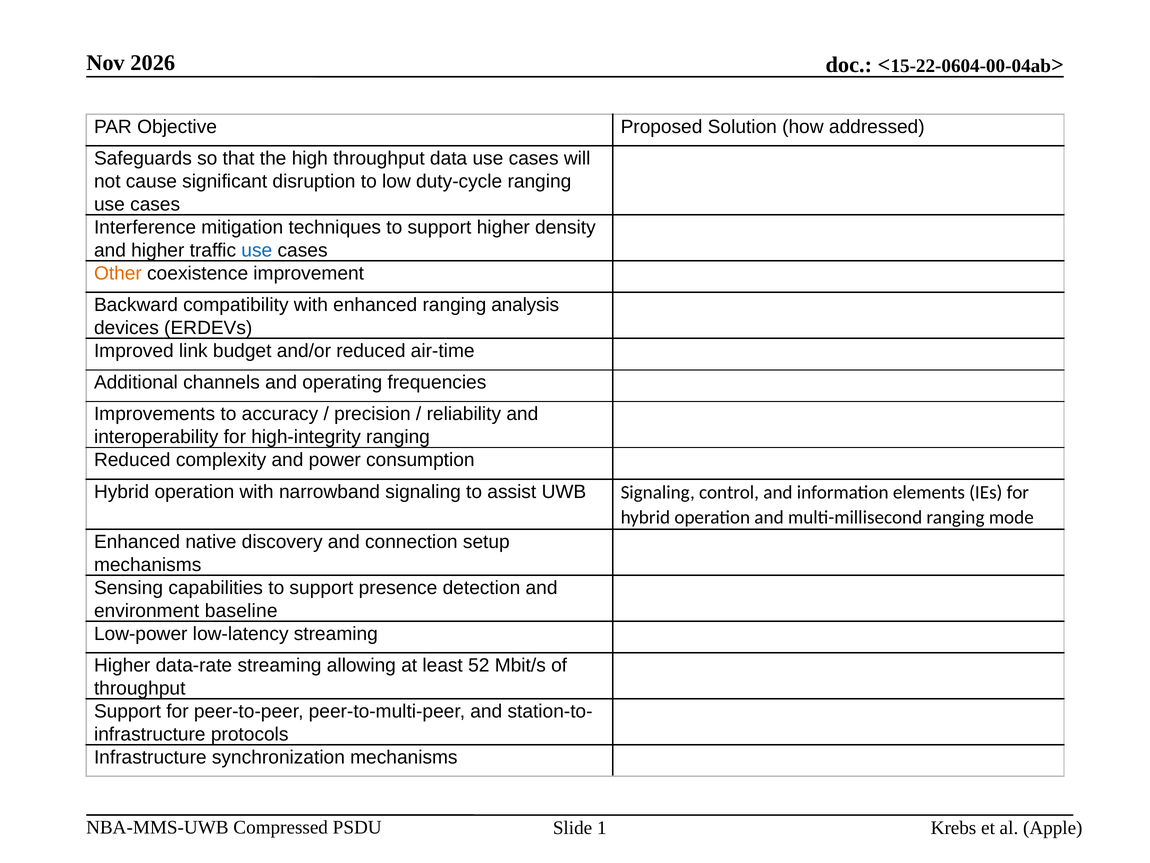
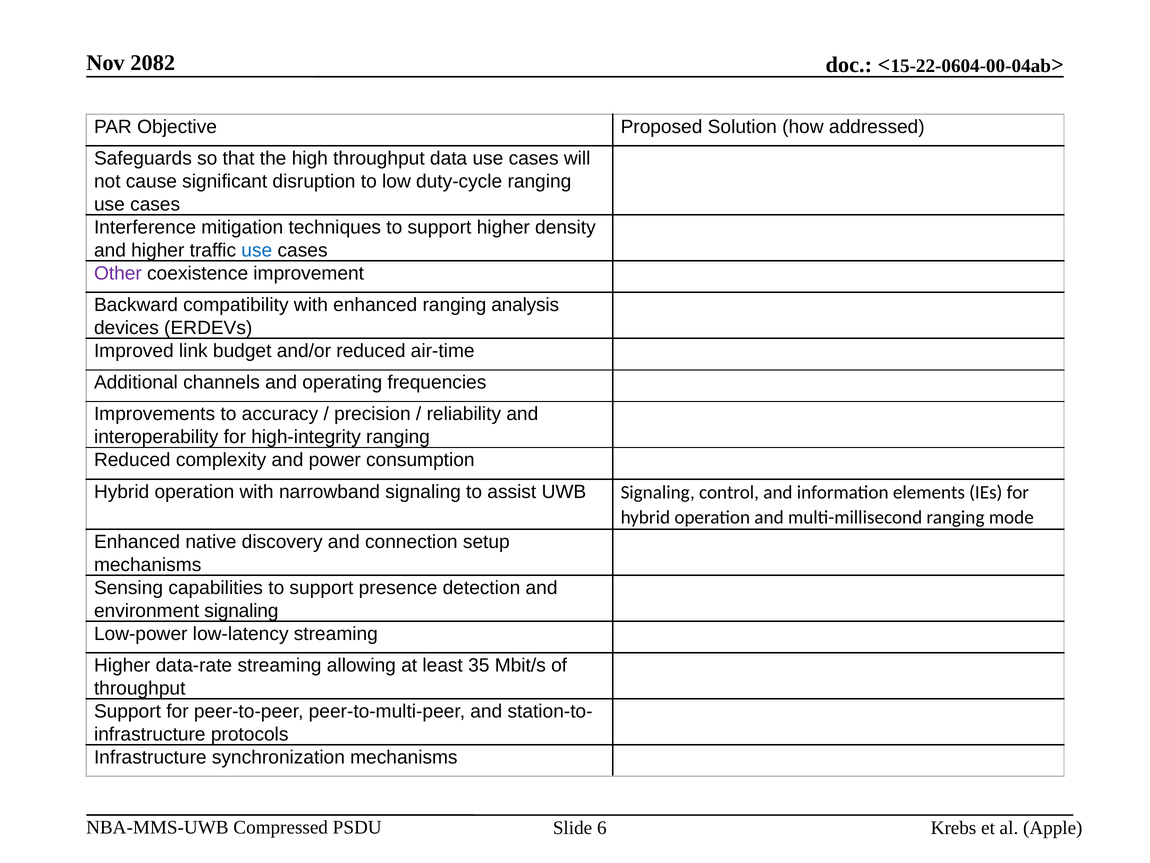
2026: 2026 -> 2082 (153, 63)
Other colour: orange -> purple (118, 273)
environment baseline: baseline -> signaling (241, 610)
52: 52 -> 35 (479, 665)
1: 1 -> 6 (602, 827)
